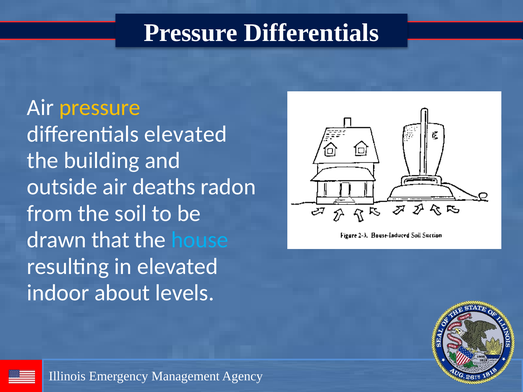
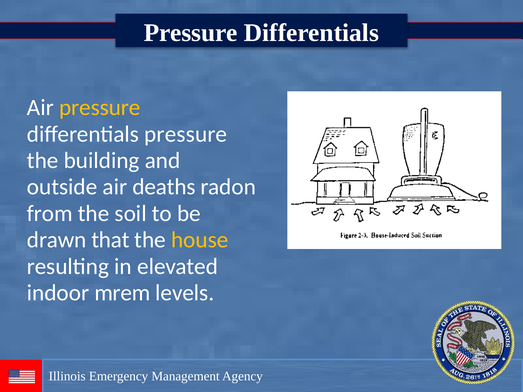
differentials elevated: elevated -> pressure (186, 134)
house colour: light blue -> yellow (200, 240)
about: about -> mrem (122, 293)
